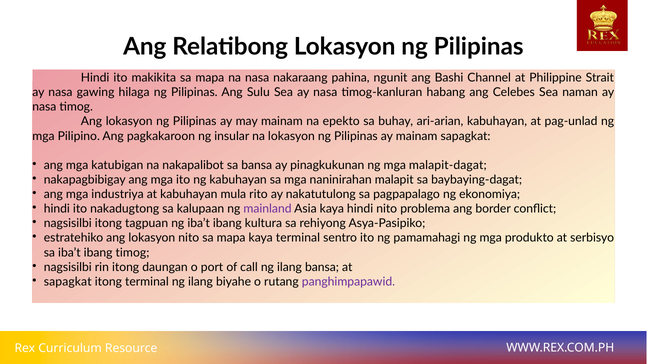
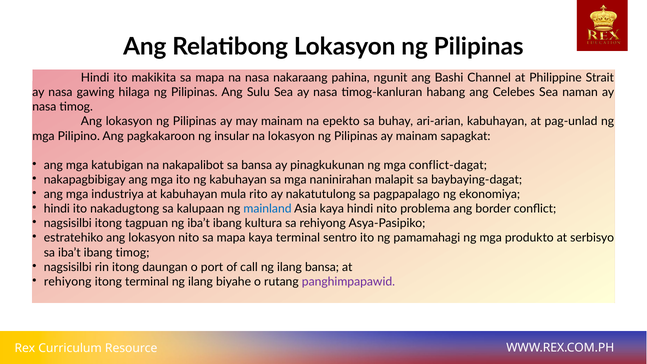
malapit-dagat: malapit-dagat -> conflict-dagat (448, 165)
mainland colour: purple -> blue (268, 209)
sapagkat: sapagkat -> rehiyong (68, 282)
